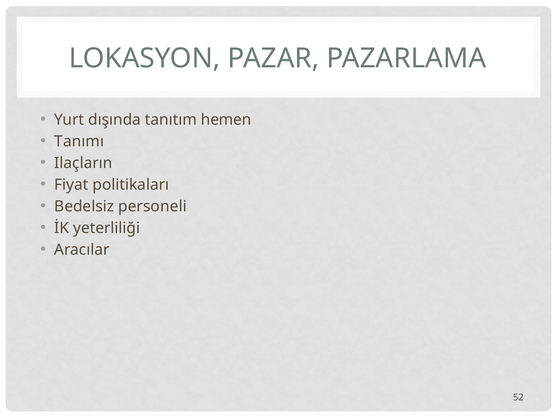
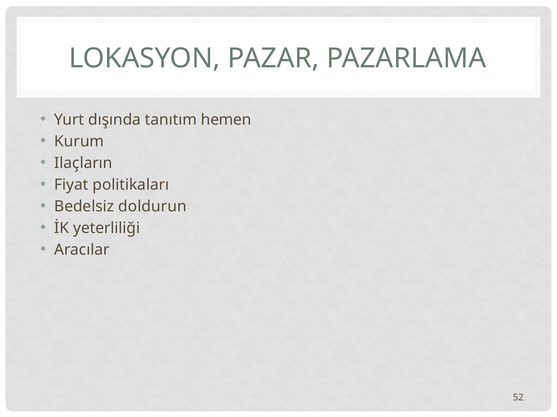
Tanımı: Tanımı -> Kurum (79, 142)
personeli: personeli -> doldurun (152, 207)
